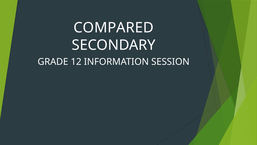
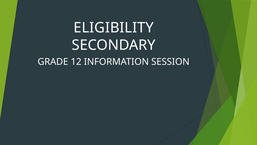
COMPARED: COMPARED -> ELIGIBILITY (114, 28)
